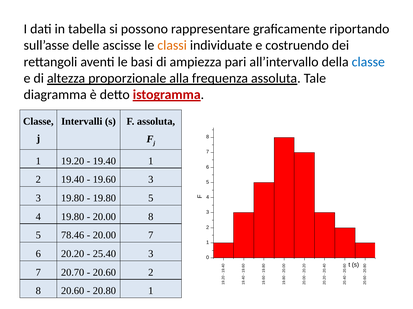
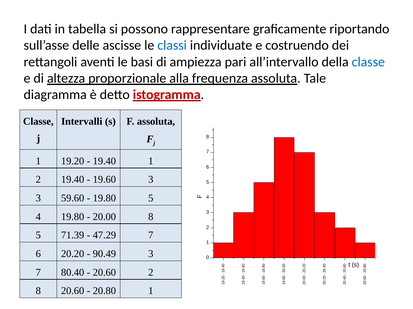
classi colour: orange -> blue (172, 45)
3 19.80: 19.80 -> 59.60 (73, 199)
78.46: 78.46 -> 71.39 (73, 236)
20.00: 20.00 -> 47.29 (104, 236)
25.40: 25.40 -> 90.49 (104, 254)
20.70: 20.70 -> 80.40 (73, 273)
